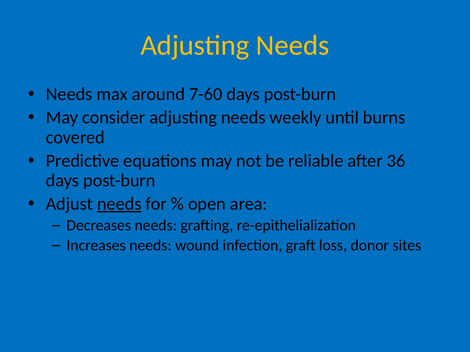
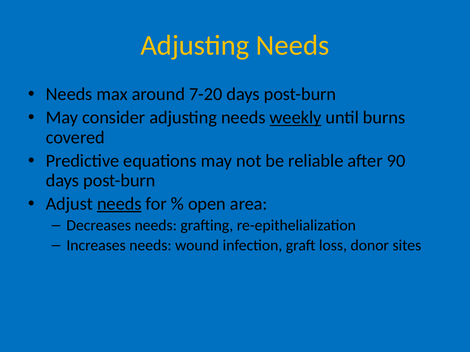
7-60: 7-60 -> 7-20 (206, 94)
weekly underline: none -> present (296, 118)
36: 36 -> 90 (396, 161)
